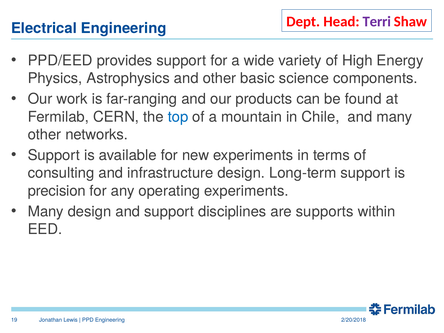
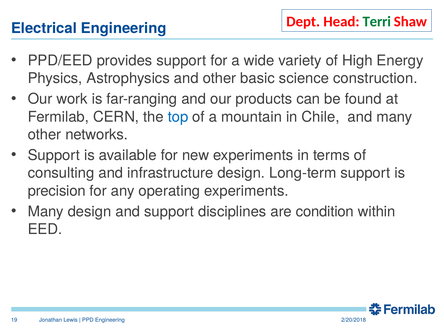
Terri colour: purple -> green (377, 21)
components: components -> construction (375, 78)
supports: supports -> condition (325, 212)
